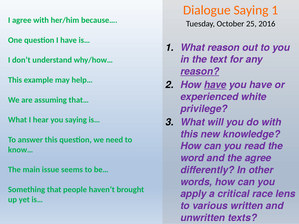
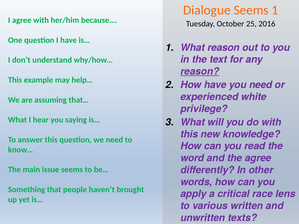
Dialogue Saying: Saying -> Seems (251, 10)
have underline: present -> none (215, 85)
you have: have -> need (261, 85)
